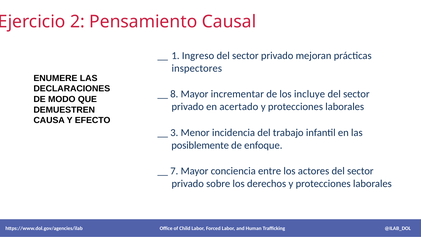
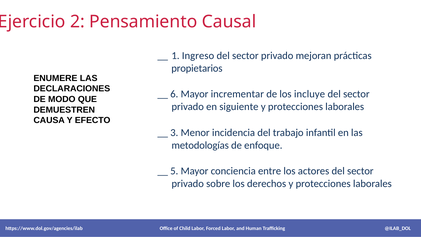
inspectores: inspectores -> propietarios (197, 68)
8: 8 -> 6 (174, 94)
acertado: acertado -> siguiente (239, 107)
posiblemente: posiblemente -> metodologías (200, 145)
7: 7 -> 5 (174, 171)
